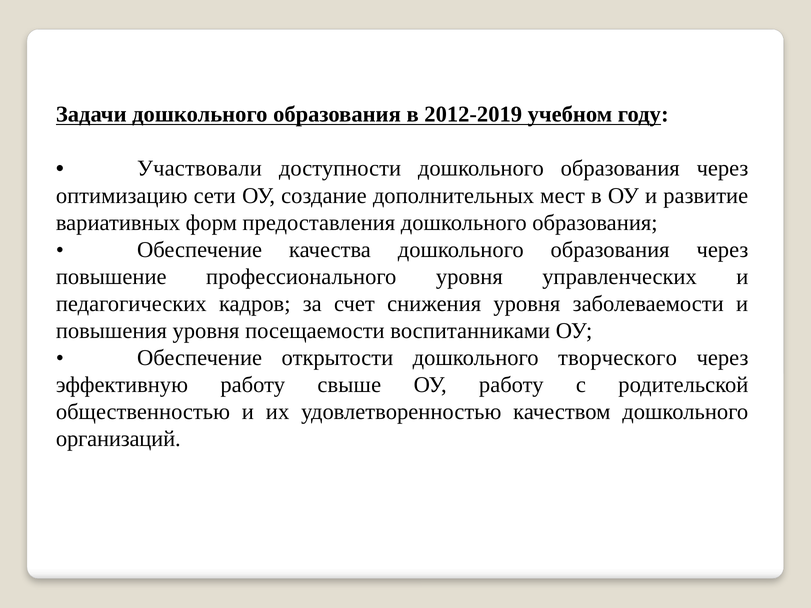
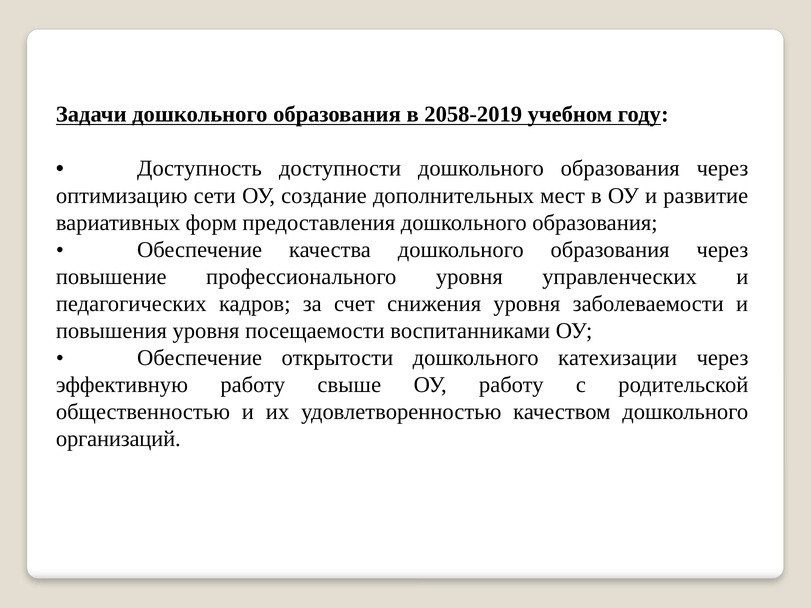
2012-2019: 2012-2019 -> 2058-2019 (473, 115)
Участвовали: Участвовали -> Доступность (199, 169)
творческого: творческого -> катехизации (618, 358)
